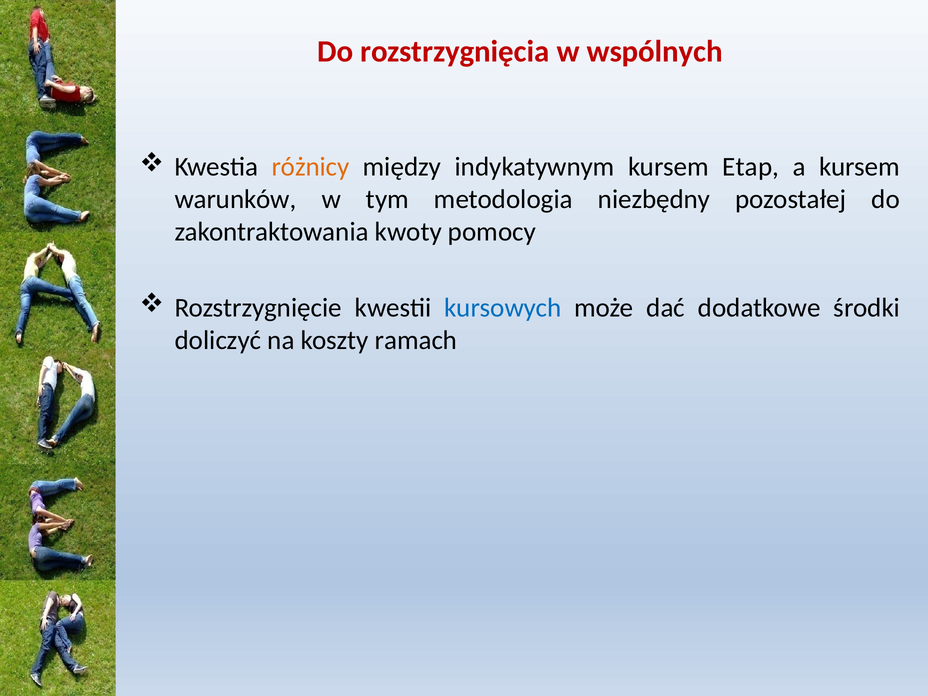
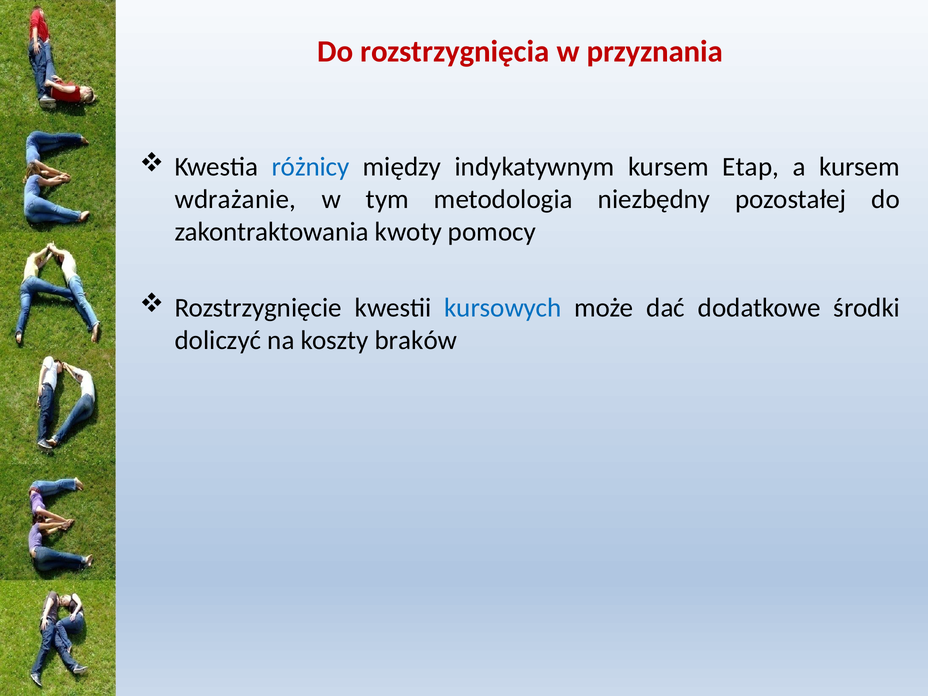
wspólnych: wspólnych -> przyznania (655, 52)
różnicy colour: orange -> blue (311, 167)
warunków: warunków -> wdrażanie (235, 200)
ramach: ramach -> braków (416, 340)
